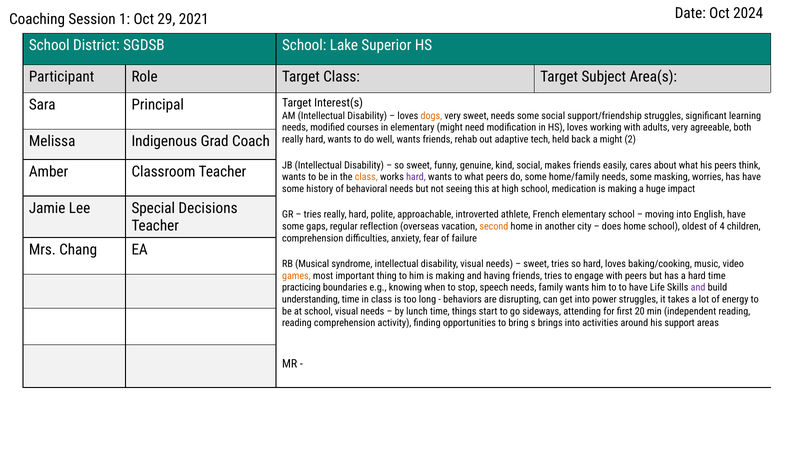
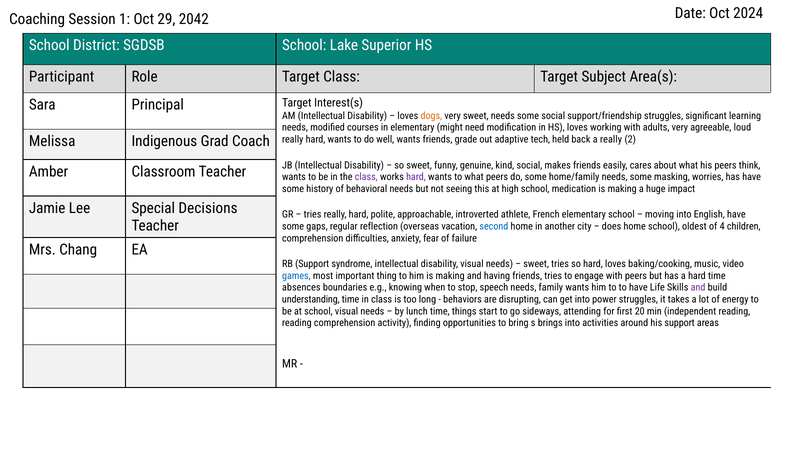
2021: 2021 -> 2042 (194, 19)
both: both -> loud (742, 128)
rehab: rehab -> grade (466, 139)
a might: might -> really (611, 139)
class colour: orange -> purple (366, 177)
second colour: orange -> blue (494, 226)
RB Musical: Musical -> Support (312, 264)
games colour: orange -> blue (296, 276)
practicing: practicing -> absences (301, 288)
